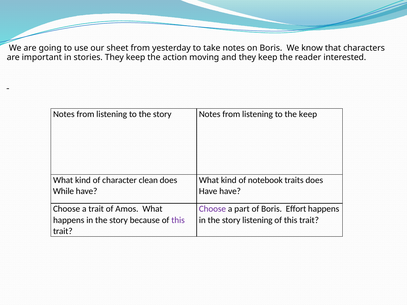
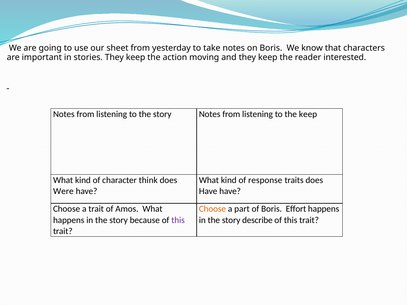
clean: clean -> think (148, 180)
notebook: notebook -> response (265, 180)
While: While -> Were (63, 191)
Choose colour: purple -> orange (212, 209)
story listening: listening -> describe (257, 220)
